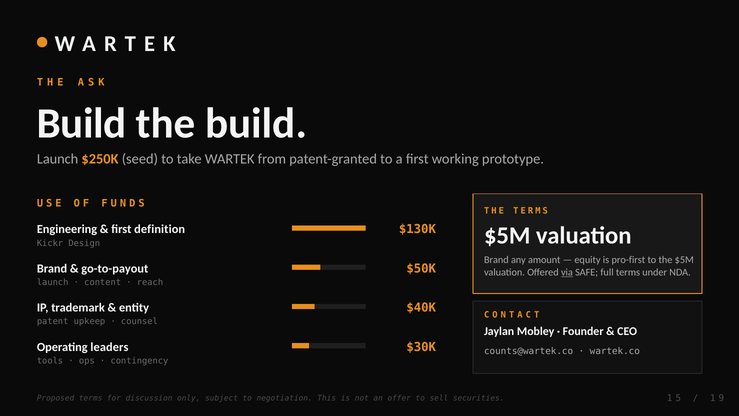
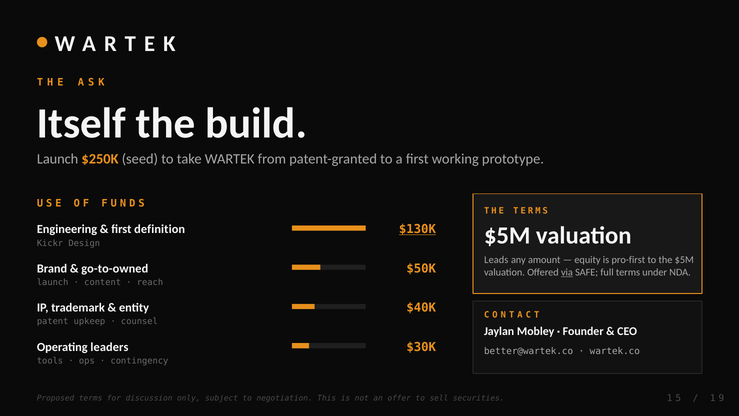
Build: Build -> Itself (81, 123)
$130K underline: none -> present (417, 229)
Brand: Brand -> Leads (496, 260)
go-to-payout: go-to-payout -> go-to-owned (115, 268)
counts@wartek.co: counts@wartek.co -> better@wartek.co (529, 351)
